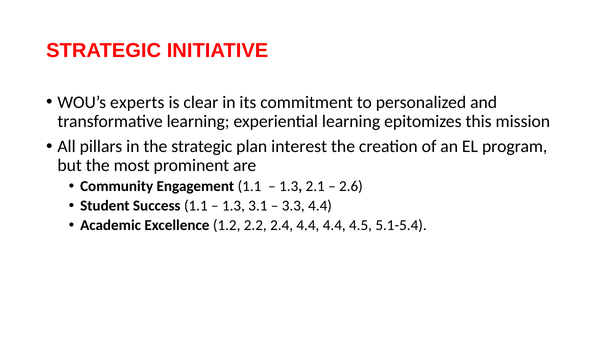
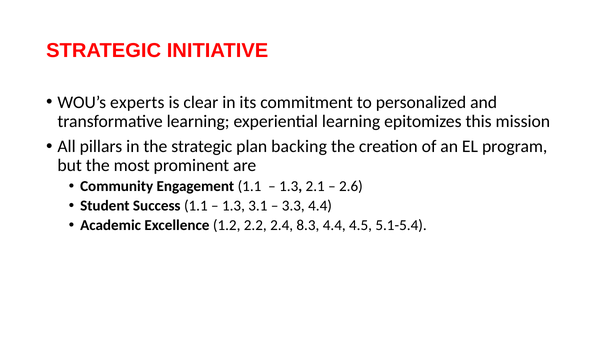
interest: interest -> backing (299, 147)
2.4 4.4: 4.4 -> 8.3 (308, 226)
